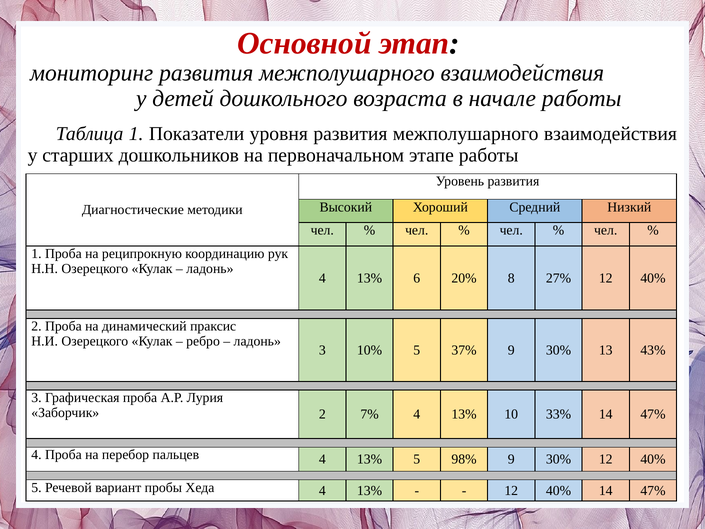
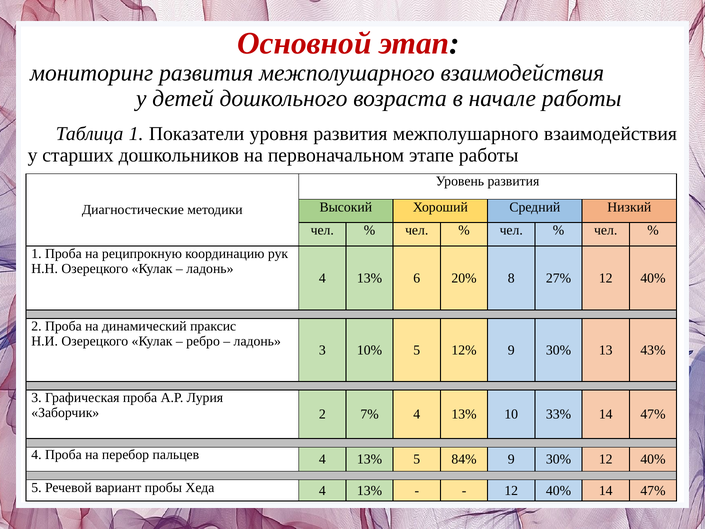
37%: 37% -> 12% (464, 350)
98%: 98% -> 84% (464, 459)
